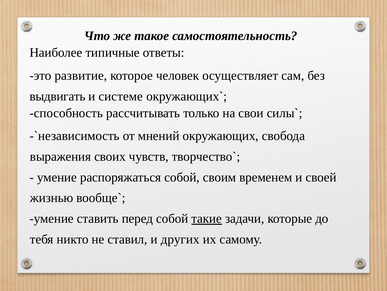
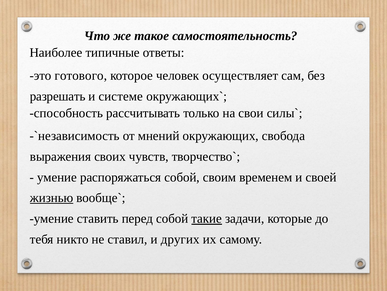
развитие: развитие -> готового (81, 75)
выдвигать: выдвигать -> разрешать (58, 96)
жизнью underline: none -> present (52, 197)
